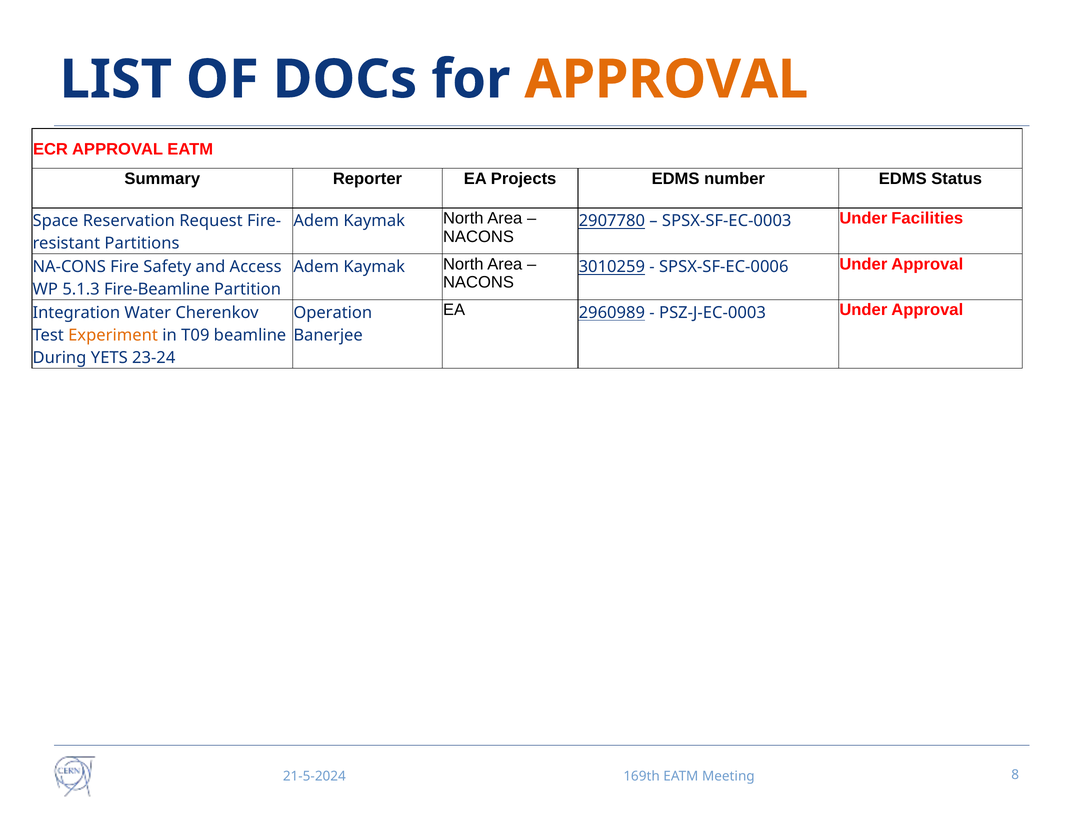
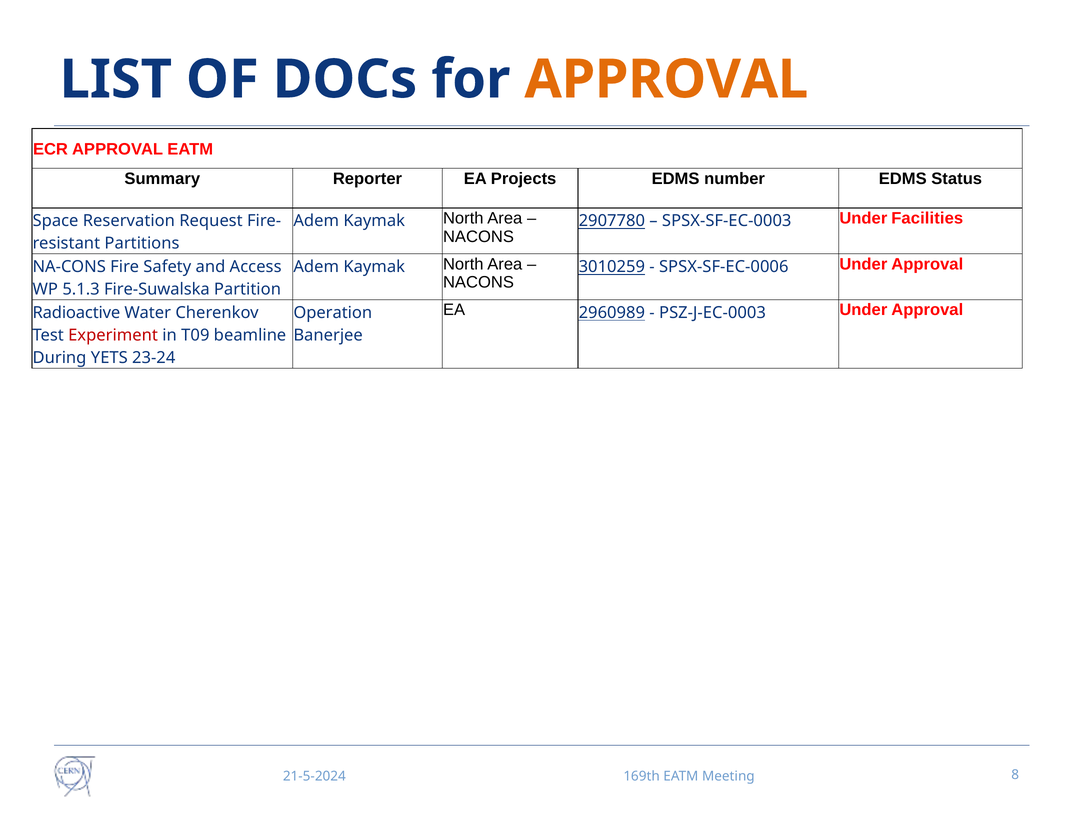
Fire-Beamline: Fire-Beamline -> Fire-Suwalska (157, 289)
Integration: Integration -> Radioactive (76, 313)
Experiment colour: orange -> red (113, 335)
